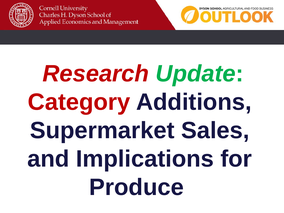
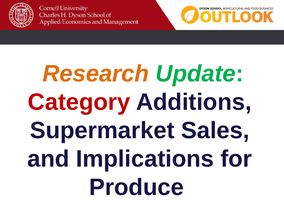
Research colour: red -> orange (96, 74)
